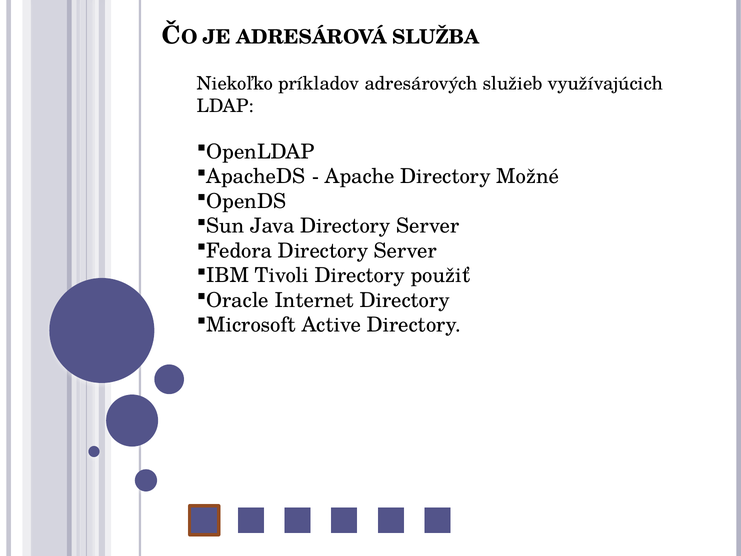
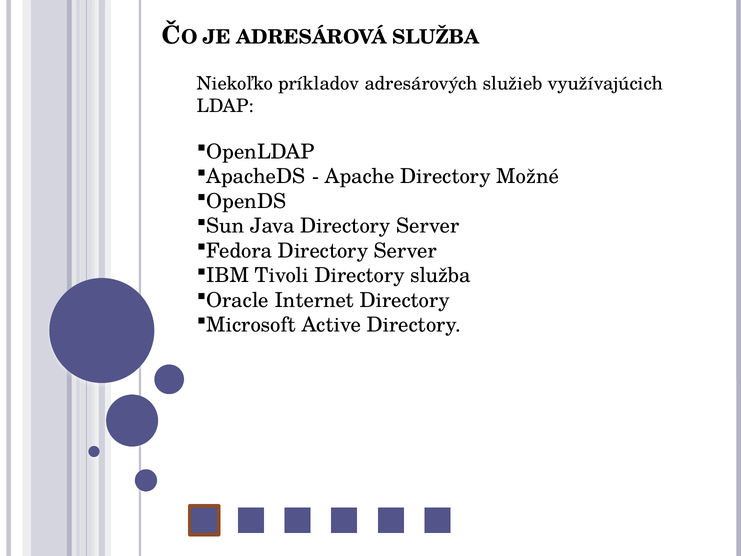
Directory použiť: použiť -> služba (440, 275)
